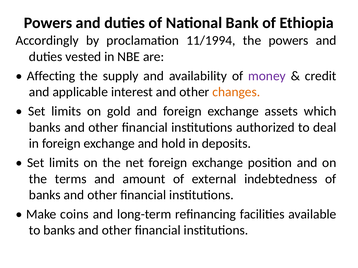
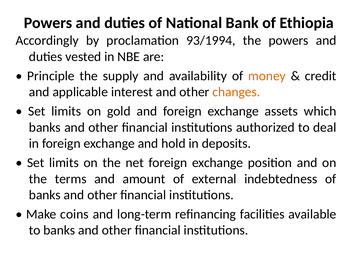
11/1994: 11/1994 -> 93/1994 (211, 41)
Affecting: Affecting -> Principle (51, 76)
money colour: purple -> orange (267, 76)
